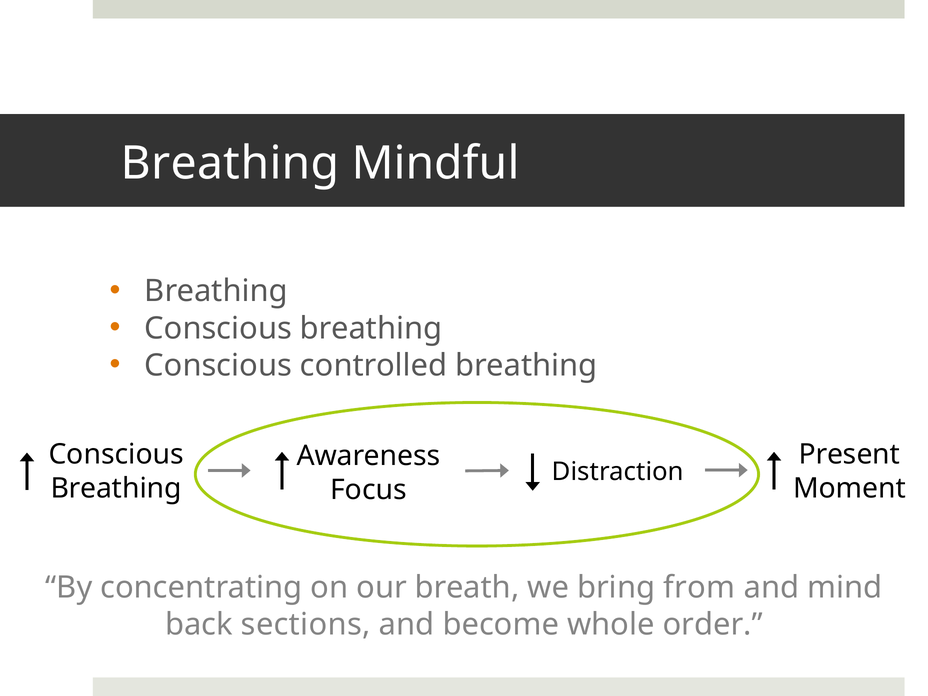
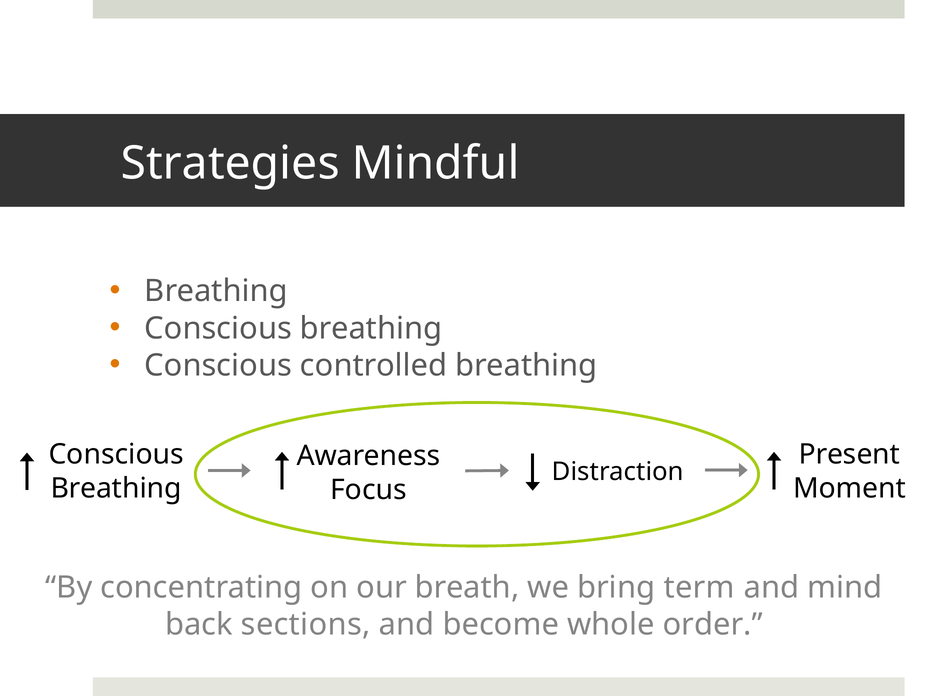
Breathing: Breathing -> Strategies (230, 164)
from: from -> term (699, 587)
